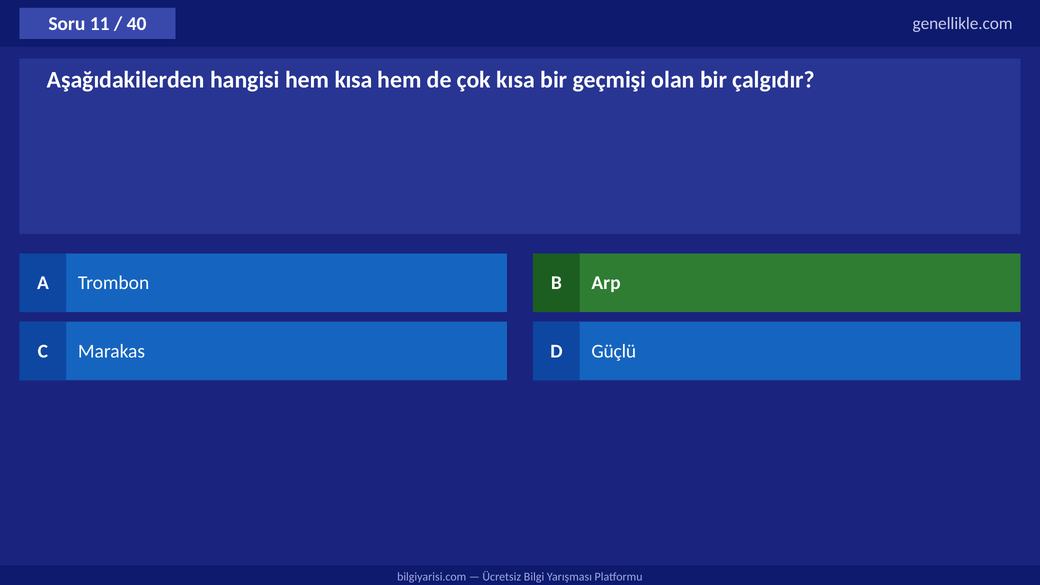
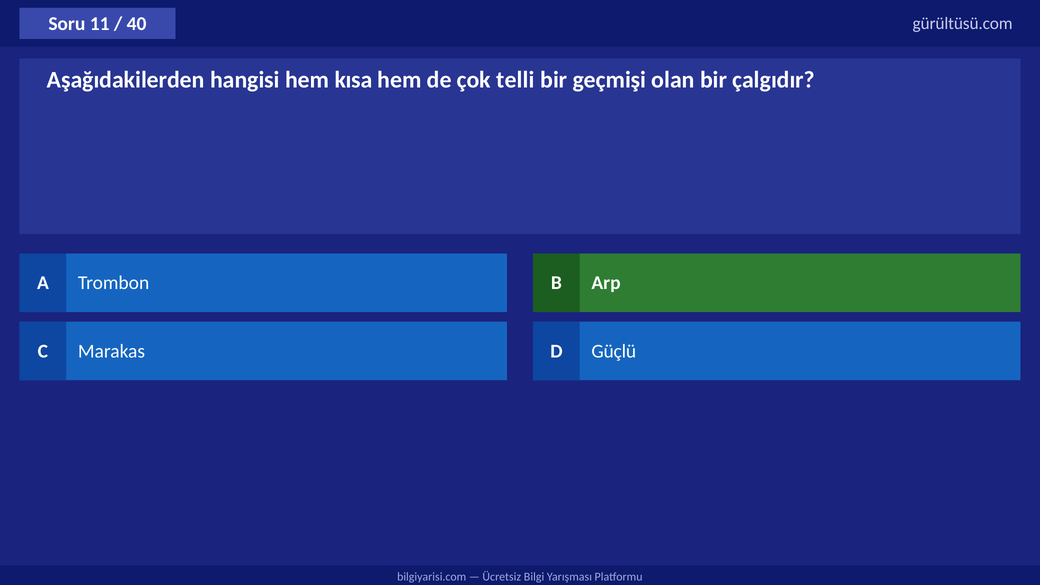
genellikle.com: genellikle.com -> gürültüsü.com (963, 24)
çok kısa: kısa -> telli (516, 80)
